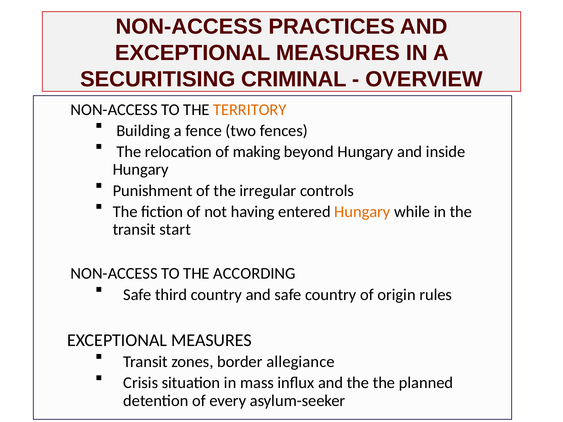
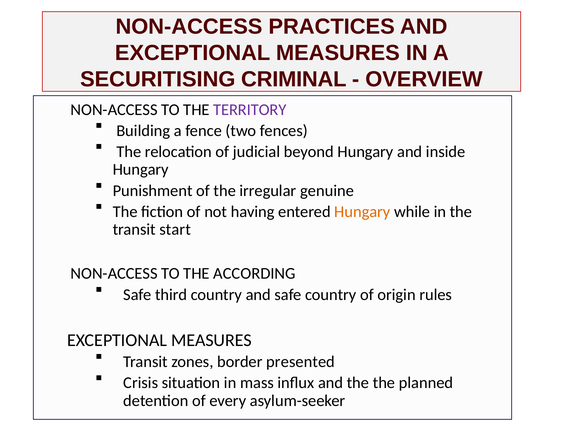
TERRITORY colour: orange -> purple (250, 110)
making: making -> judicial (257, 152)
controls: controls -> genuine (327, 191)
allegiance: allegiance -> presented (301, 362)
